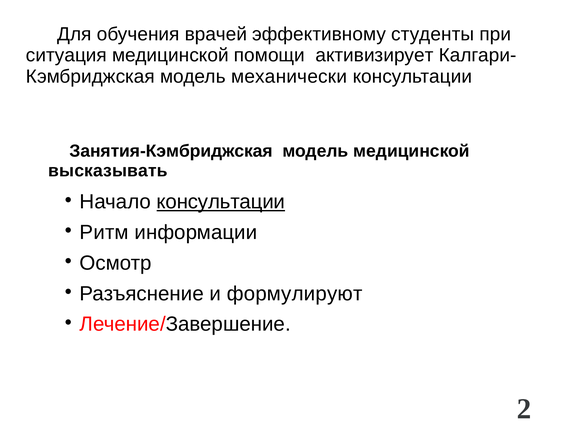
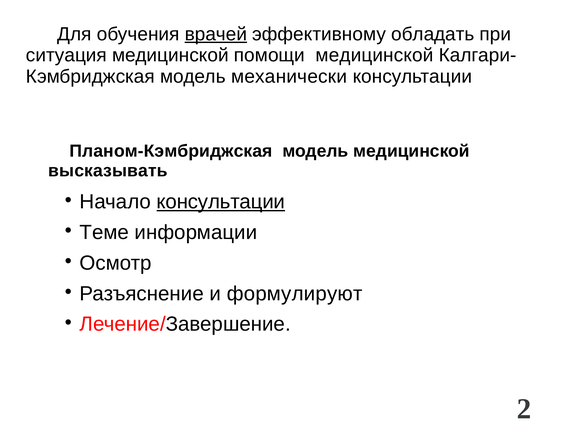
врачей underline: none -> present (216, 34)
студенты: студенты -> обладать (433, 34)
помощи активизирует: активизирует -> медицинской (374, 55)
Занятия-Кэмбриджская: Занятия-Кэмбриджская -> Планом-Кэмбриджская (171, 151)
Ритм: Ритм -> Теме (104, 232)
